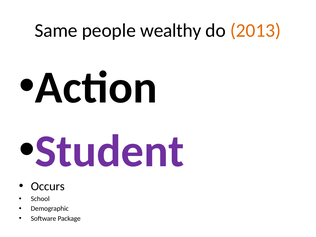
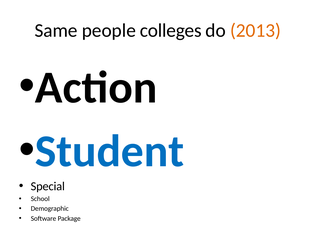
wealthy: wealthy -> colleges (171, 31)
Student colour: purple -> blue (109, 151)
Occurs: Occurs -> Special (48, 186)
